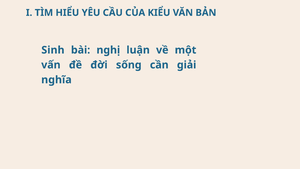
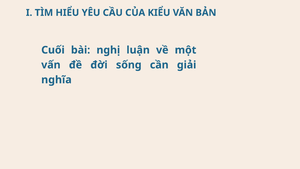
Sinh: Sinh -> Cuối (53, 50)
